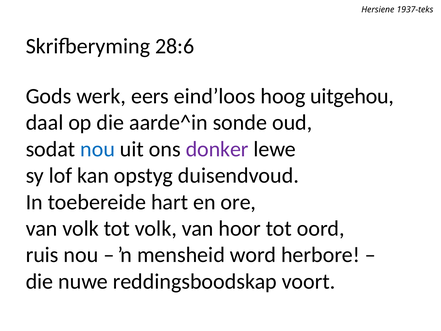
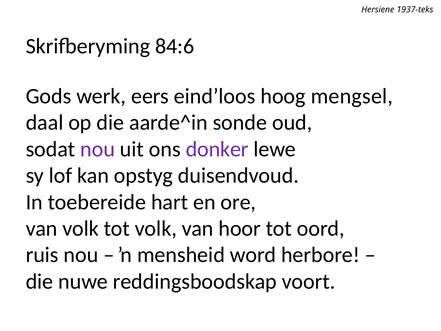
28:6: 28:6 -> 84:6 (175, 46)
uitgehou: uitgehou -> mengsel (352, 96)
nou colour: blue -> purple (98, 149)
